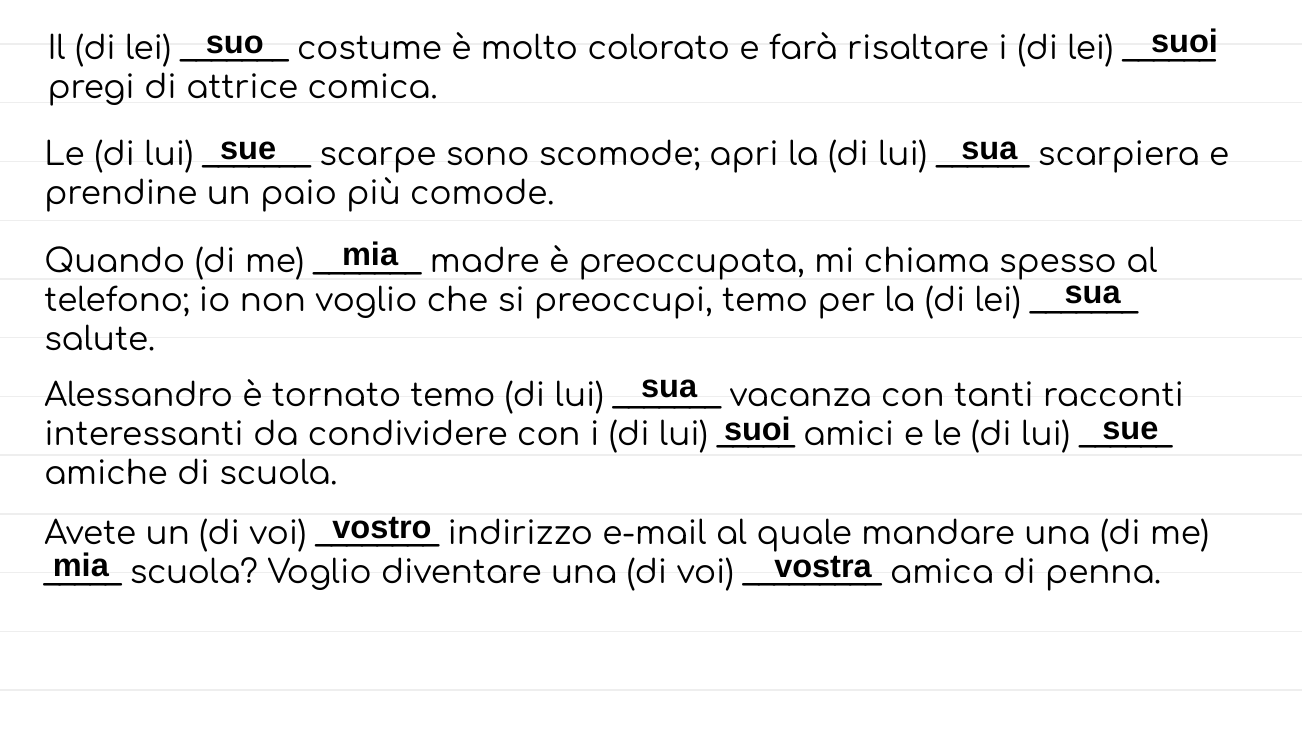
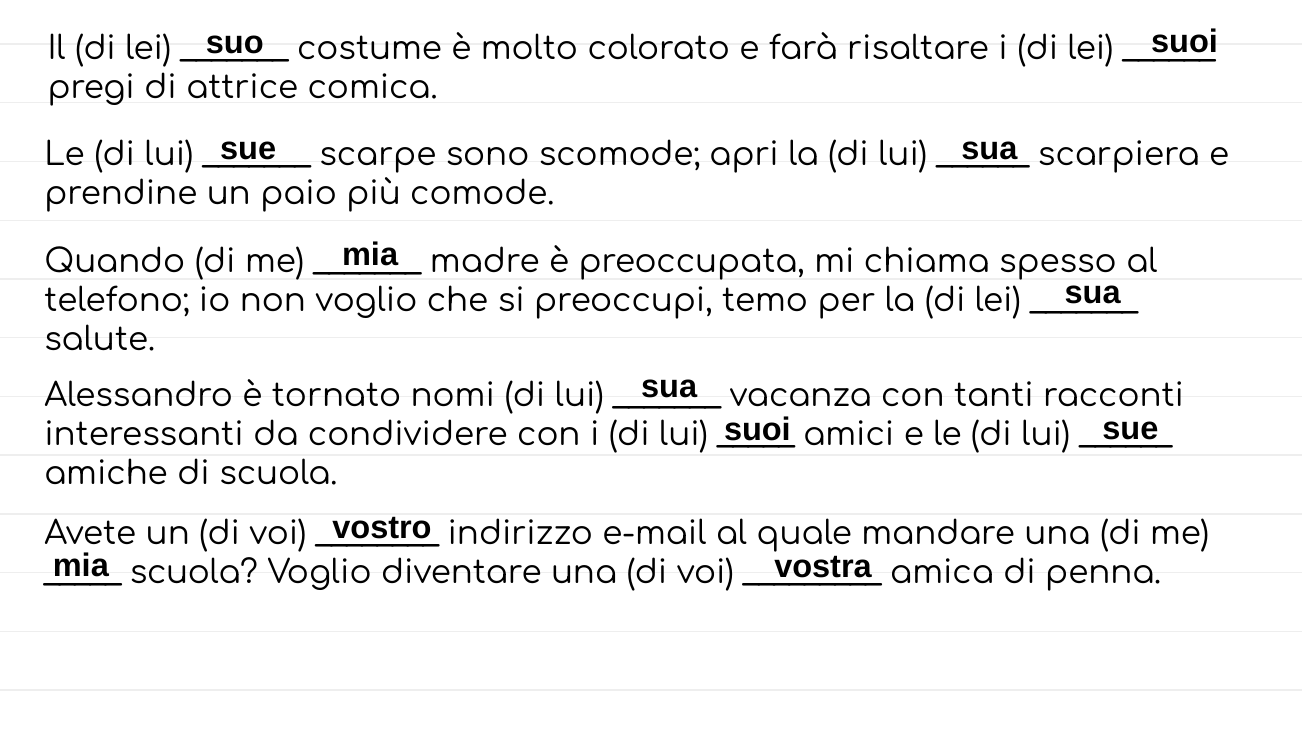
tornato temo: temo -> nomi (453, 396)
